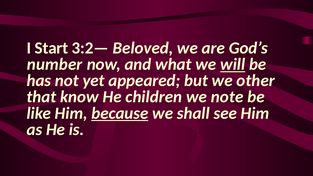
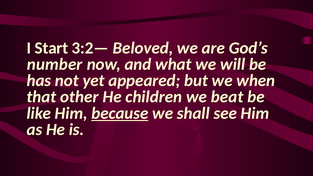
will underline: present -> none (233, 64)
other: other -> when (256, 81)
know: know -> other (79, 97)
note: note -> beat (227, 97)
